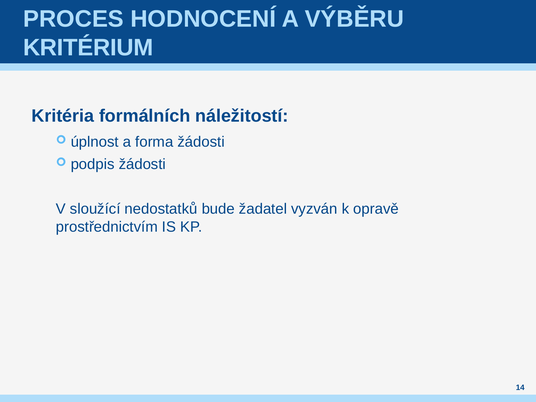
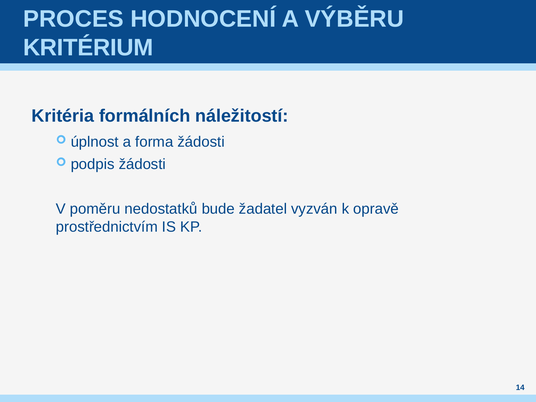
sloužící: sloužící -> poměru (95, 209)
